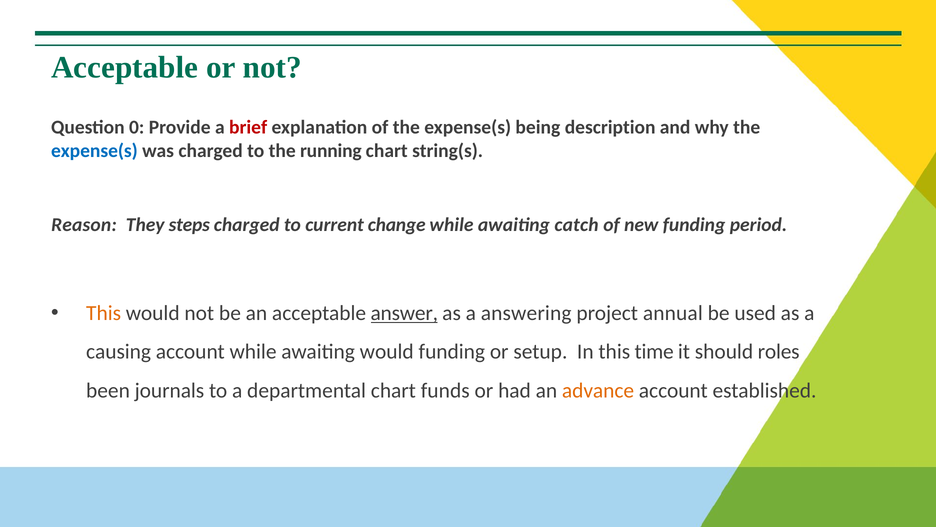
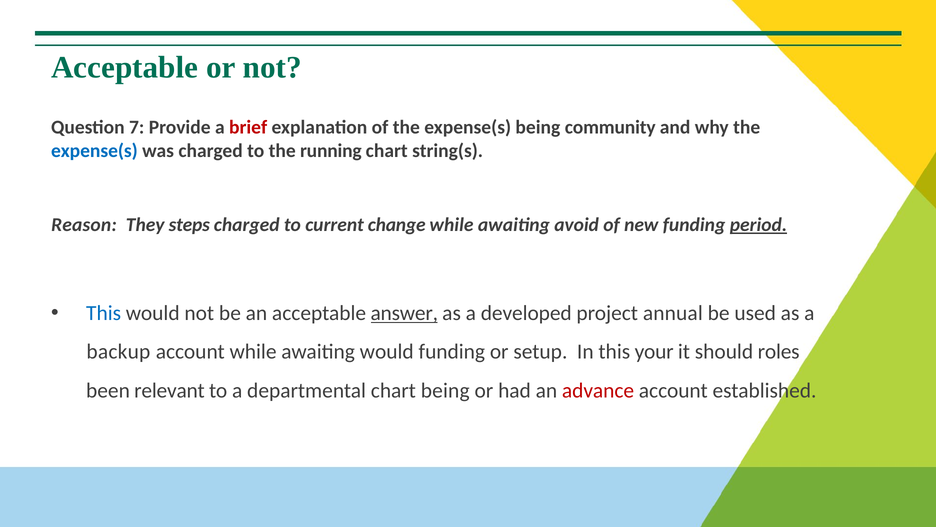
0: 0 -> 7 (137, 127)
description: description -> community (610, 127)
catch: catch -> avoid (577, 225)
period underline: none -> present (758, 225)
This colour: orange -> blue (104, 313)
answering: answering -> developed (526, 313)
causing: causing -> backup (118, 351)
time: time -> your (654, 351)
journals: journals -> relevant (170, 390)
chart funds: funds -> being (445, 390)
advance colour: orange -> red (598, 390)
